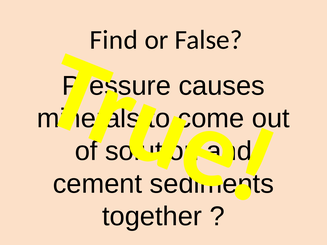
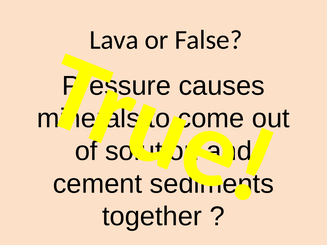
Find: Find -> Lava (114, 40)
